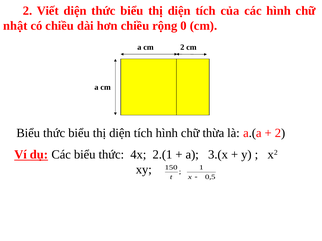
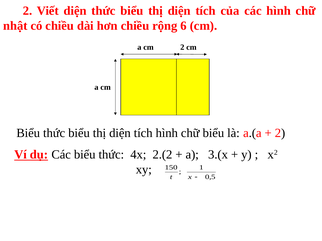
rộng 0: 0 -> 6 (184, 26)
chữ thừa: thừa -> biểu (213, 133)
2.(1: 2.(1 -> 2.(2 (162, 155)
